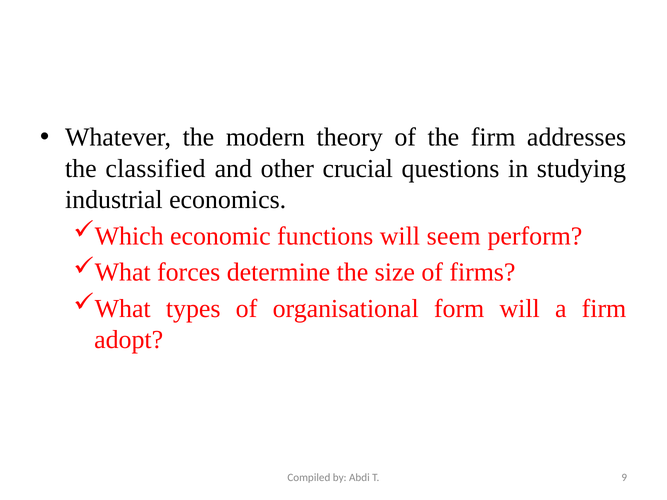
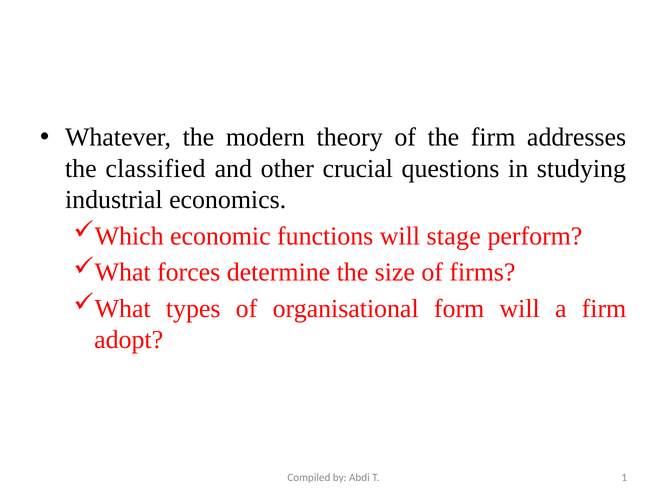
seem: seem -> stage (454, 236)
9: 9 -> 1 (624, 478)
